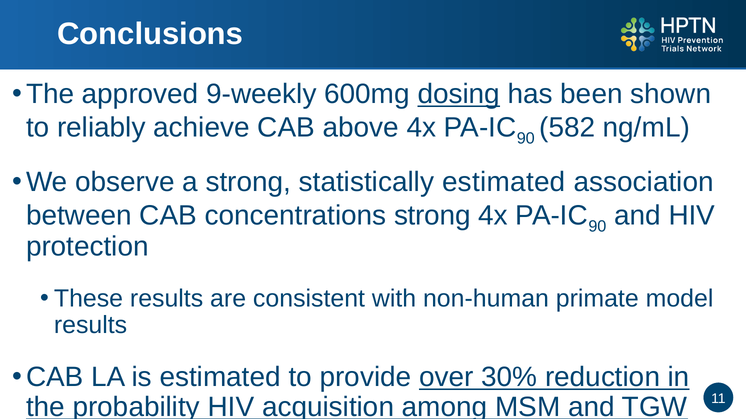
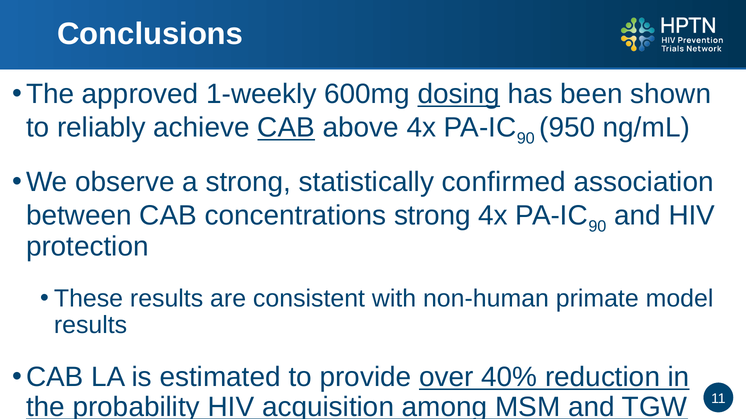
9-weekly: 9-weekly -> 1-weekly (261, 94)
CAB underline: none -> present (286, 128)
582: 582 -> 950 (567, 128)
statistically estimated: estimated -> confirmed (504, 182)
30%: 30% -> 40% (509, 378)
